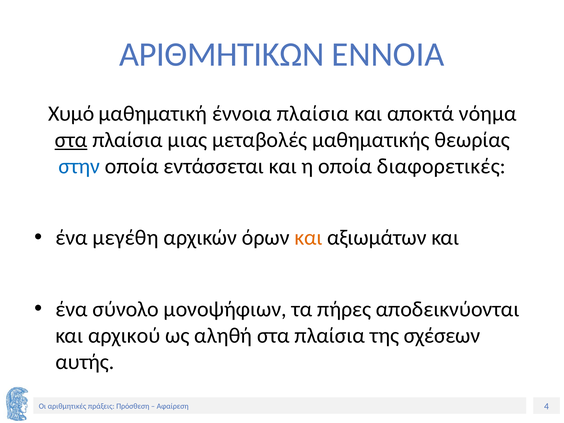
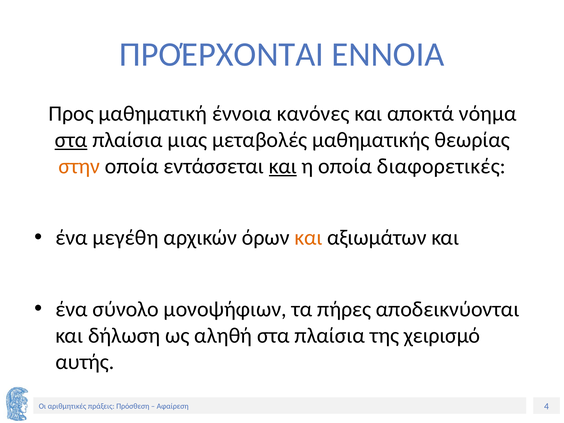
ΑΡΙΘΜΗΤΙΚΩΝ: ΑΡΙΘΜΗΤΙΚΩΝ -> ΠΡΟΈΡΧΟΝΤΑΙ (222, 55)
Χυμό: Χυμό -> Προς (71, 114)
έννοια πλαίσια: πλαίσια -> κανόνες (313, 114)
στην colour: blue -> orange (79, 166)
και underline: none -> present (283, 166)
αρχικού: αρχικού -> δήλωση (124, 335)
σχέσεων: σχέσεων -> χειρισμό (442, 335)
